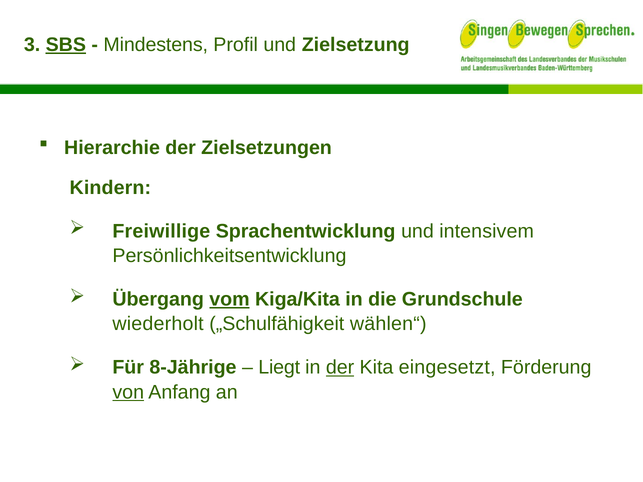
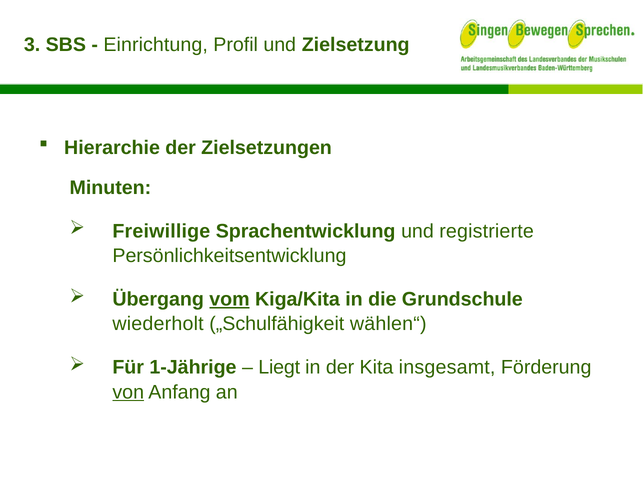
SBS underline: present -> none (66, 45)
Mindestens: Mindestens -> Einrichtung (156, 45)
Kindern: Kindern -> Minuten (110, 188)
intensivem: intensivem -> registrierte (487, 231)
8-Jährige: 8-Jährige -> 1-Jährige (193, 368)
der underline: present -> none (340, 368)
eingesetzt: eingesetzt -> insgesamt (447, 368)
